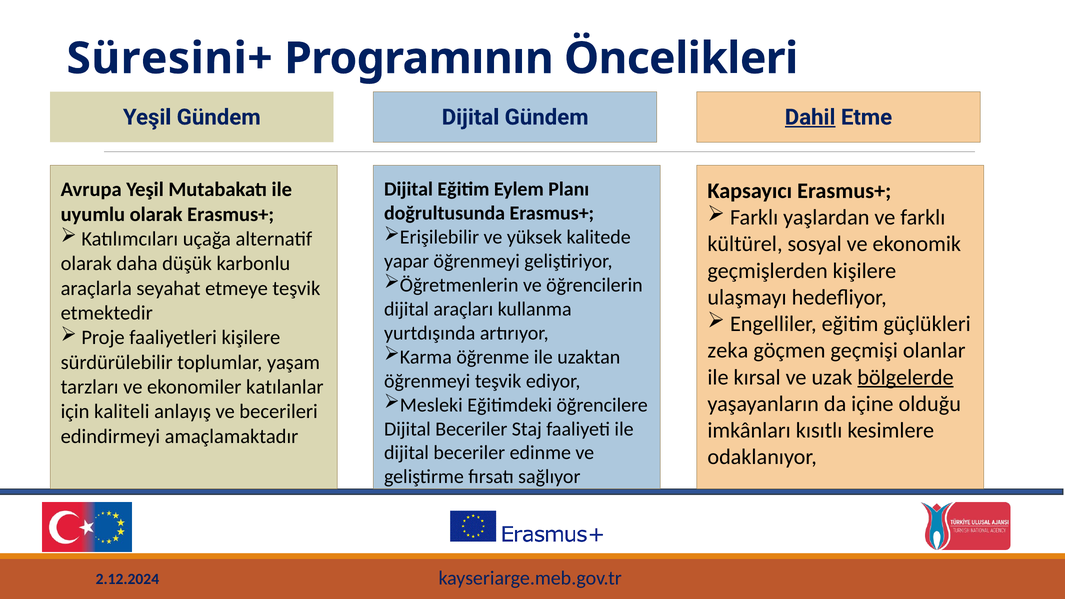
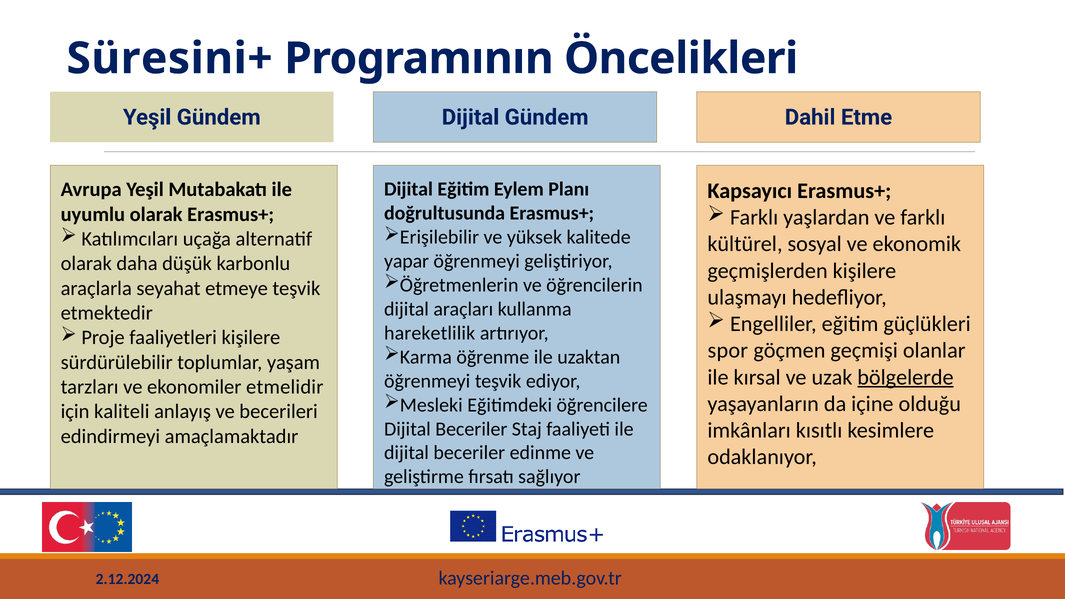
Dahil underline: present -> none (810, 117)
yurtdışında: yurtdışında -> hareketlilik (430, 333)
zeka: zeka -> spor (728, 351)
katılanlar: katılanlar -> etmelidir (285, 387)
